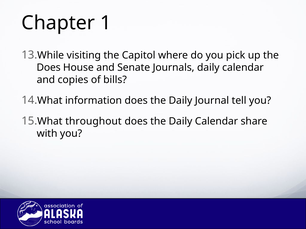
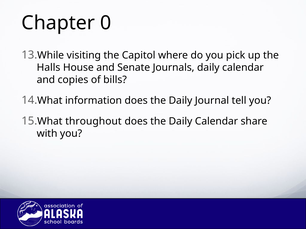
1: 1 -> 0 (106, 23)
Does: Does -> Halls (49, 68)
